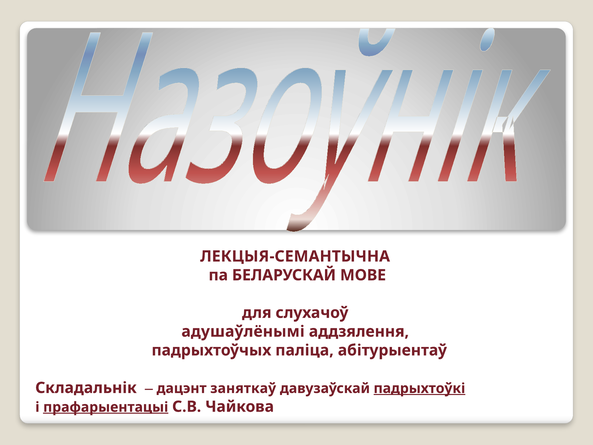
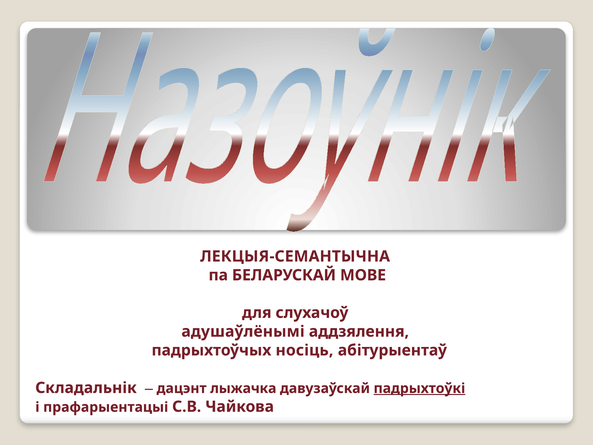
паліца: паліца -> носіць (304, 350)
заняткаў: заняткаў -> лыжачка (243, 388)
прафарыентацыі underline: present -> none (106, 407)
